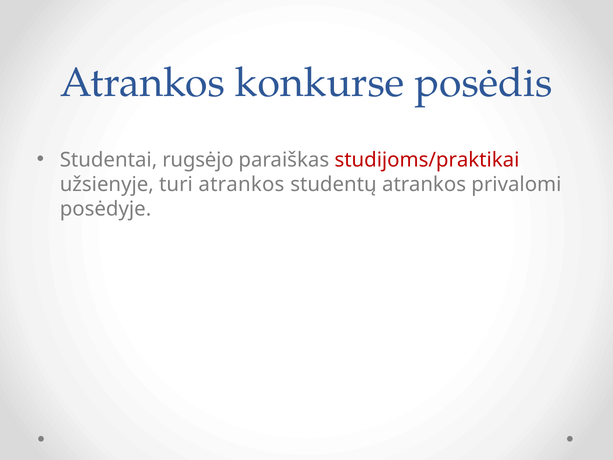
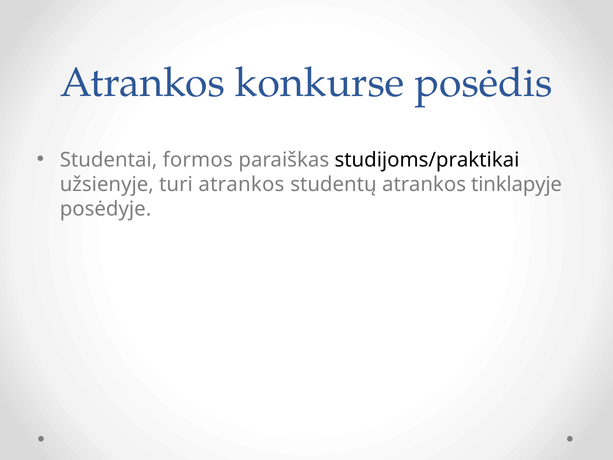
rugsėjo: rugsėjo -> formos (198, 160)
studijoms/praktikai colour: red -> black (427, 160)
privalomi: privalomi -> tinklapyje (517, 184)
